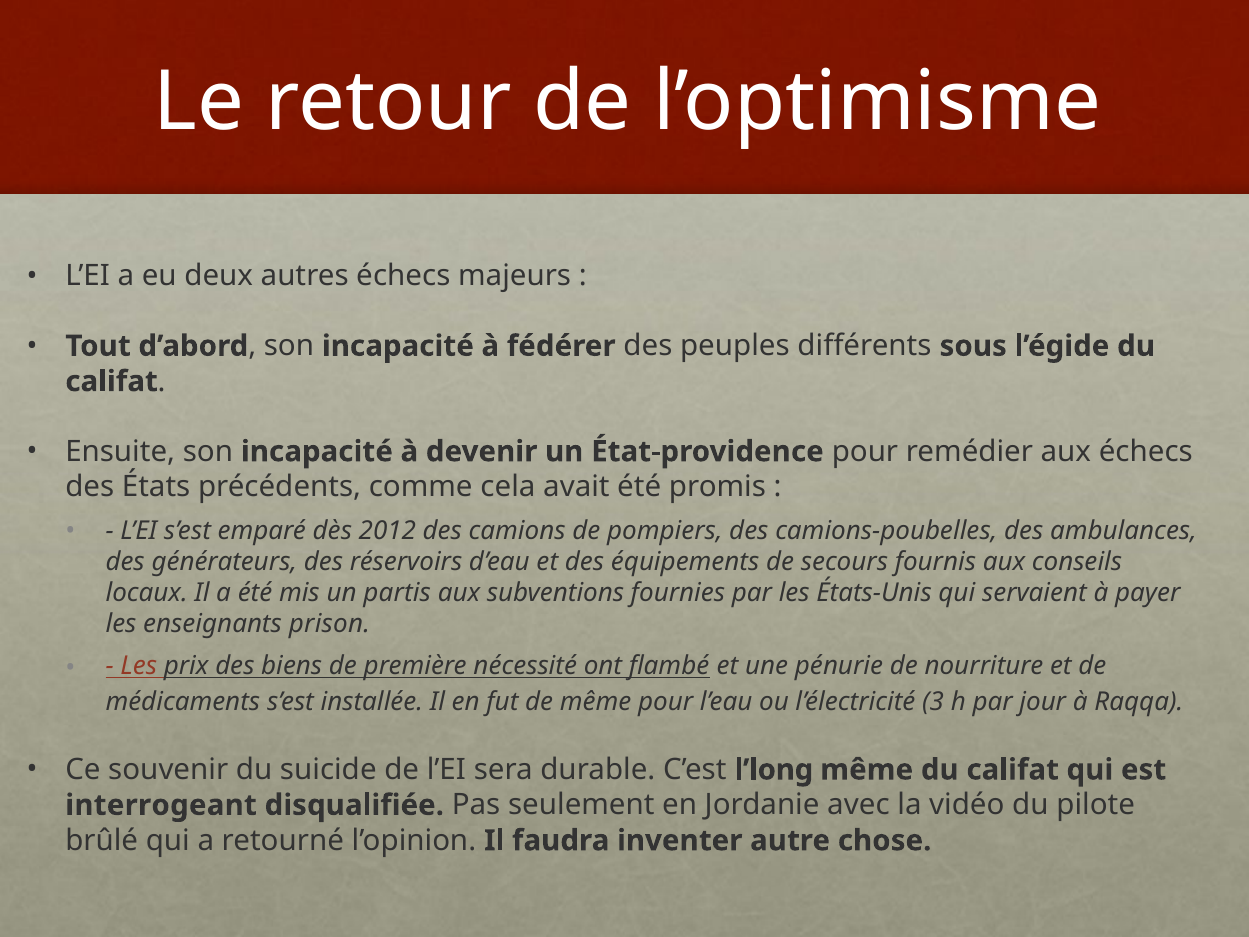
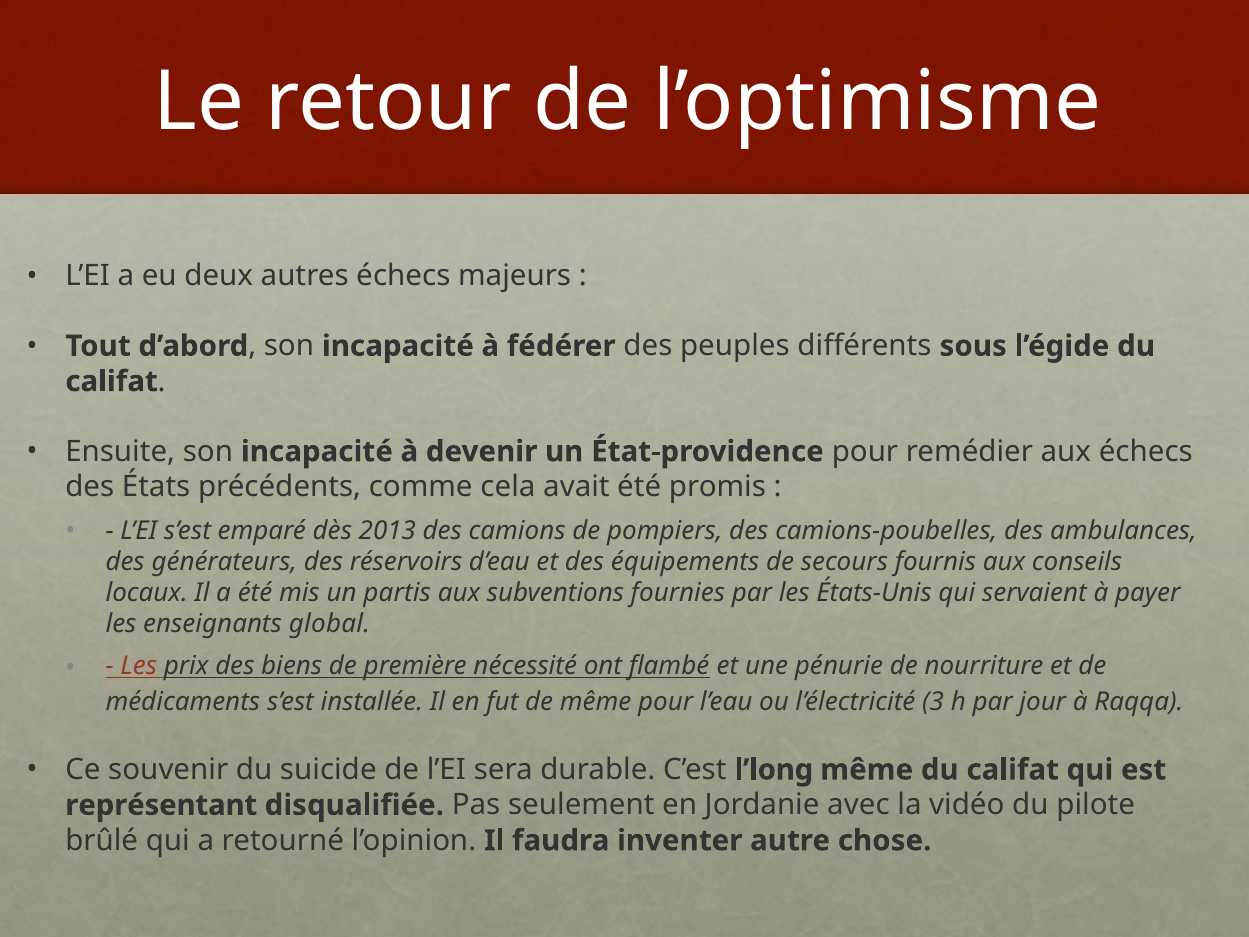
2012: 2012 -> 2013 (387, 530)
prison: prison -> global (329, 624)
interrogeant: interrogeant -> représentant (161, 805)
